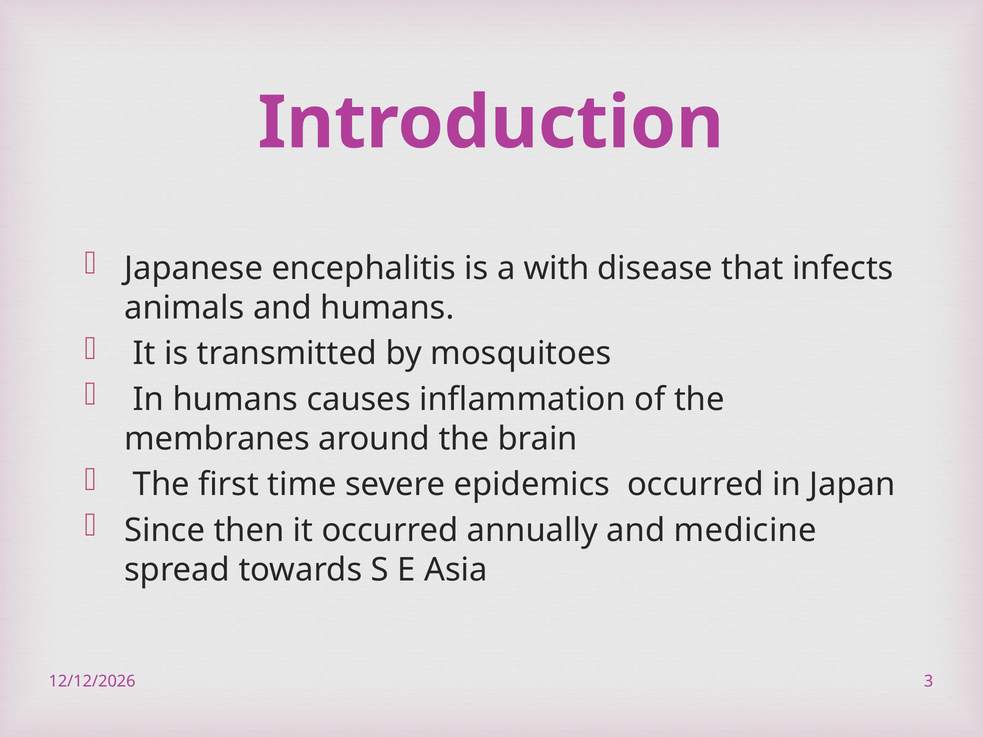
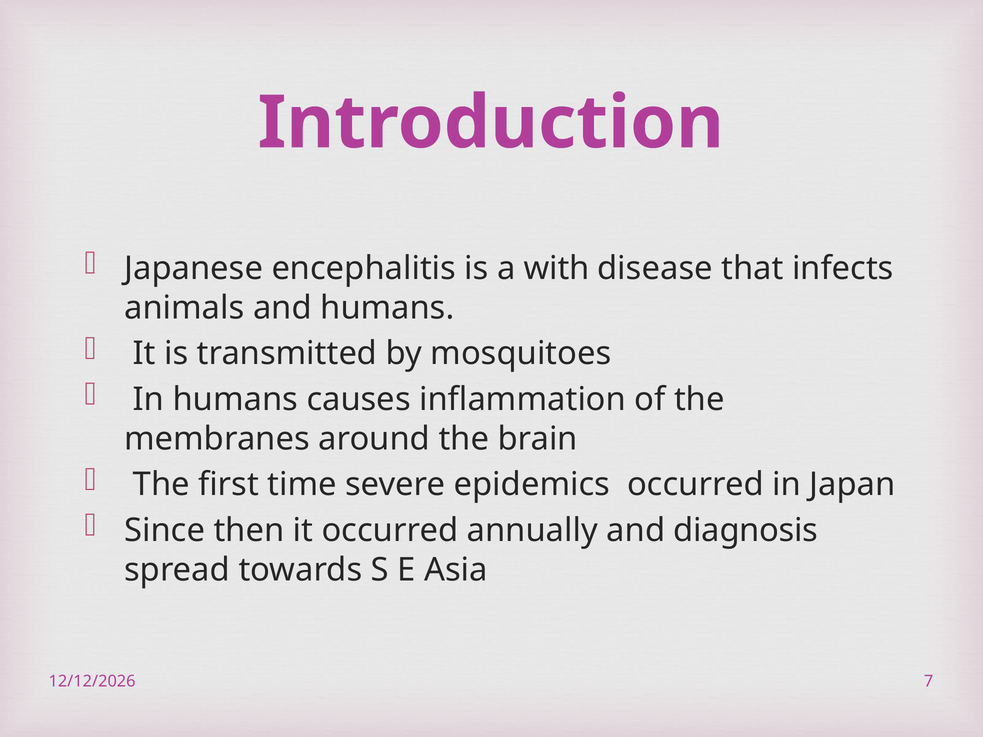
medicine: medicine -> diagnosis (746, 531)
3: 3 -> 7 (929, 682)
